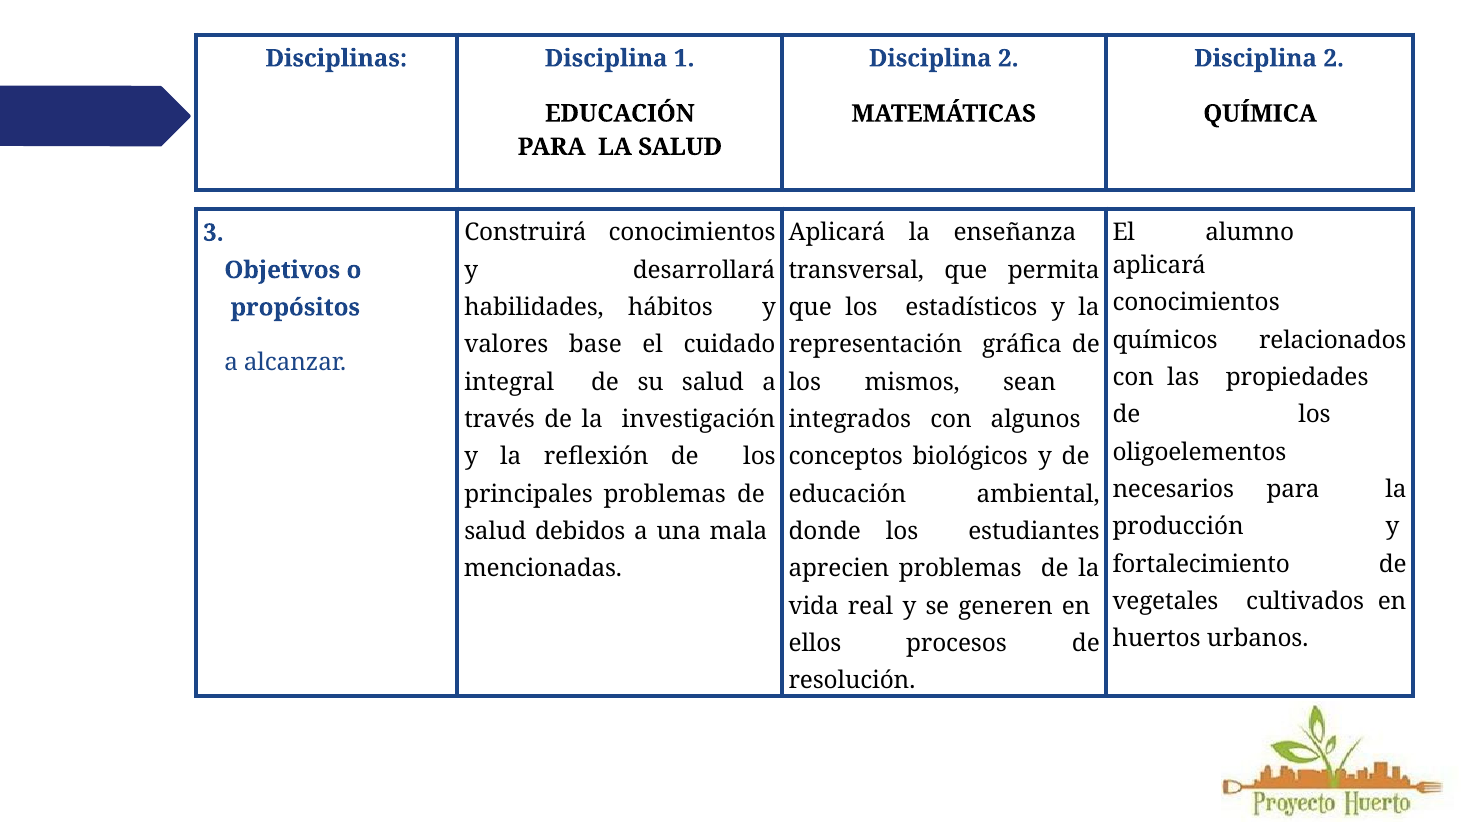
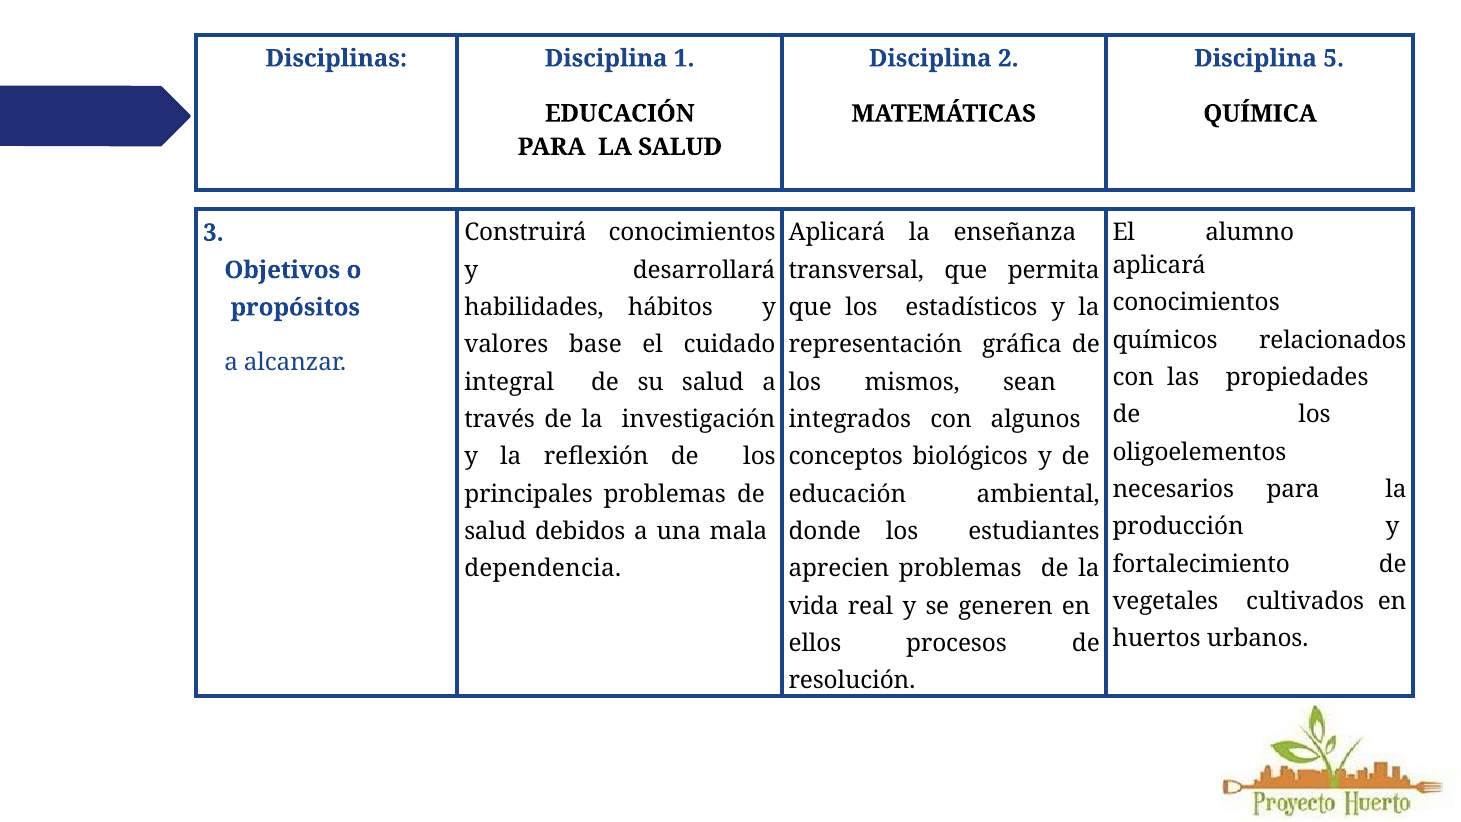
2: 2 -> 5 (1334, 58)
mencionadas: mencionadas -> dependencia (543, 569)
